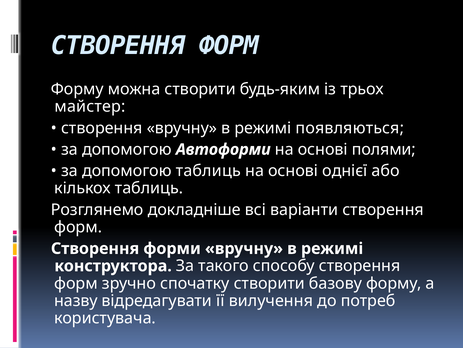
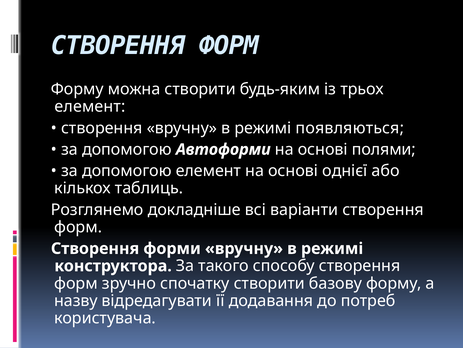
майстер: майстер -> елемент (90, 106)
допомогою таблиць: таблиць -> елемент (208, 171)
вилучення: вилучення -> додавання (271, 300)
